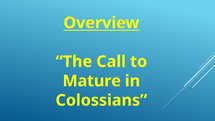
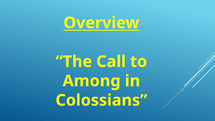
Mature: Mature -> Among (92, 81)
